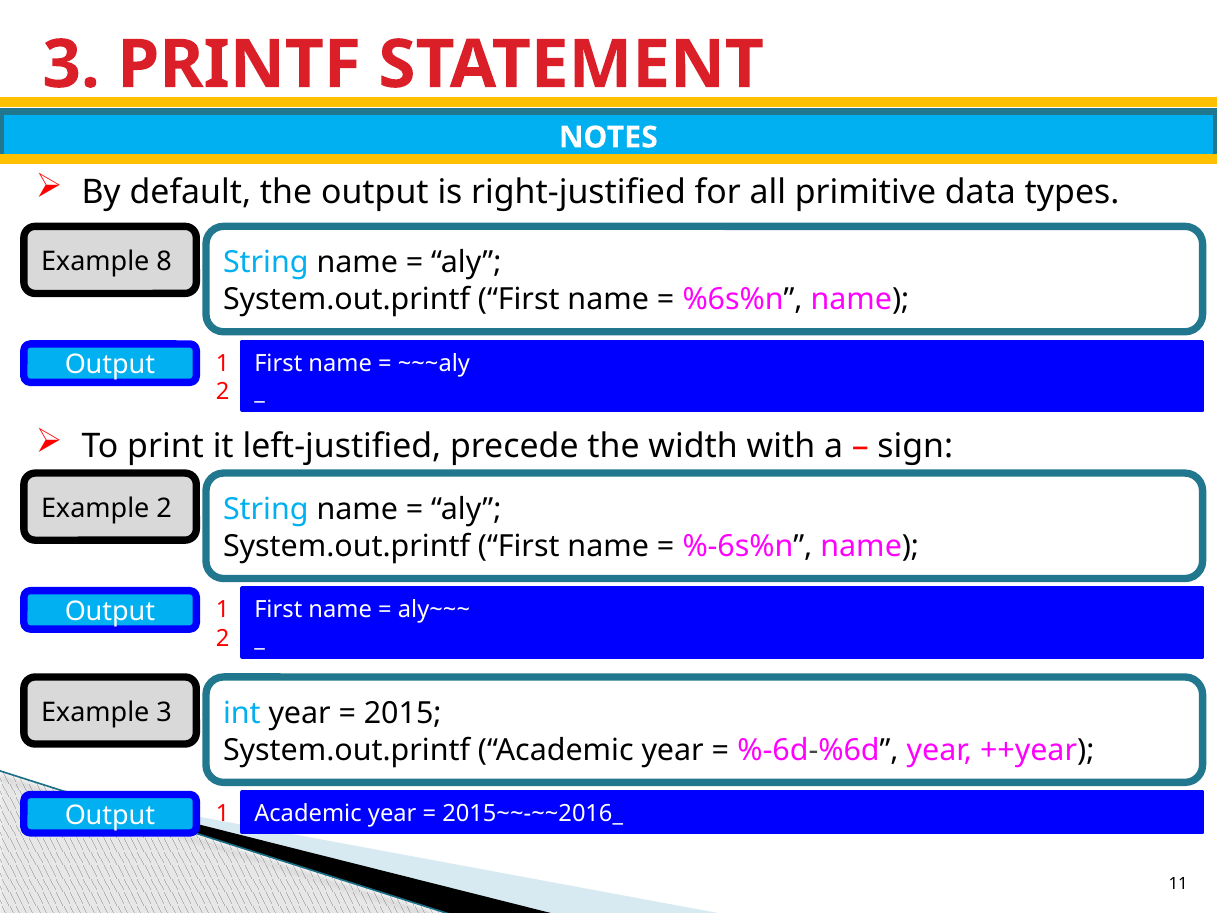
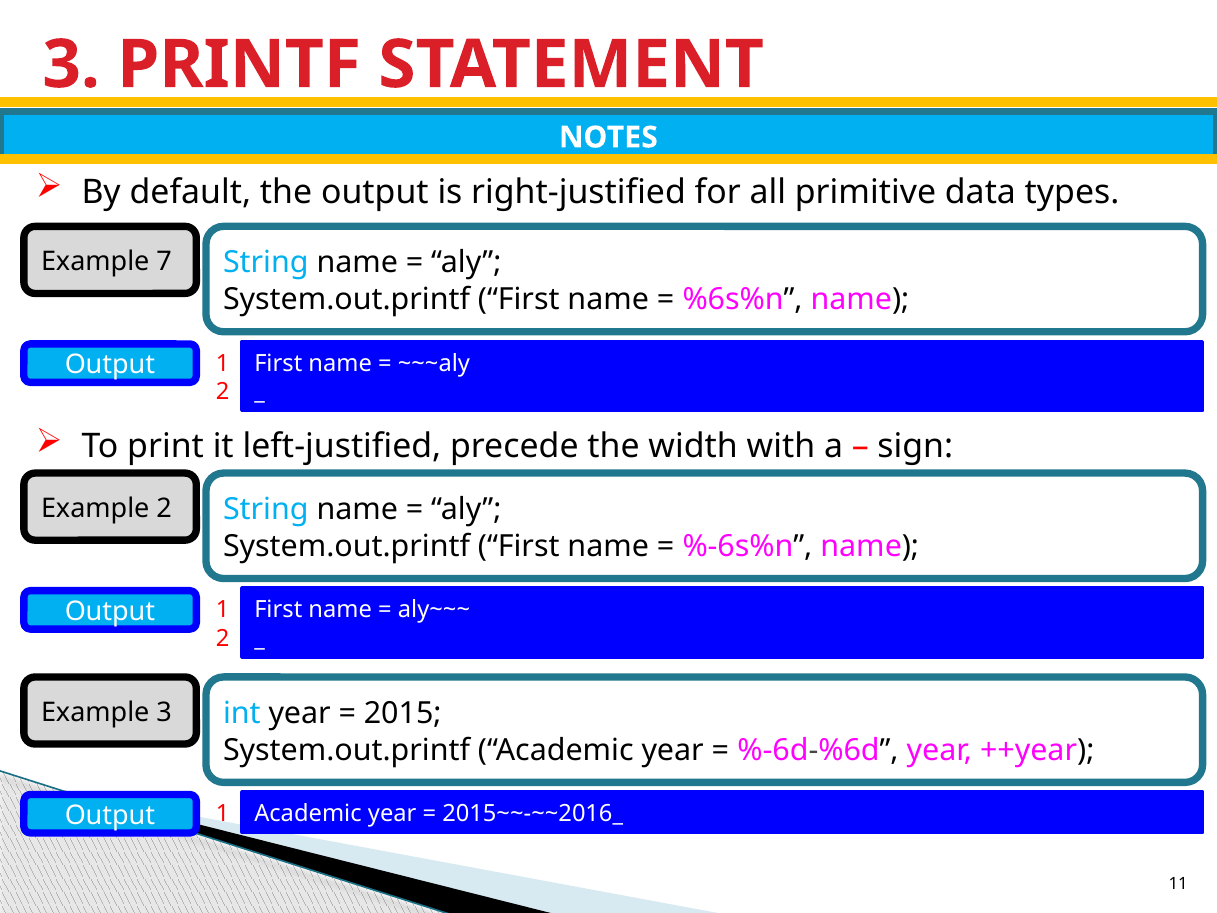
8: 8 -> 7 (164, 262)
